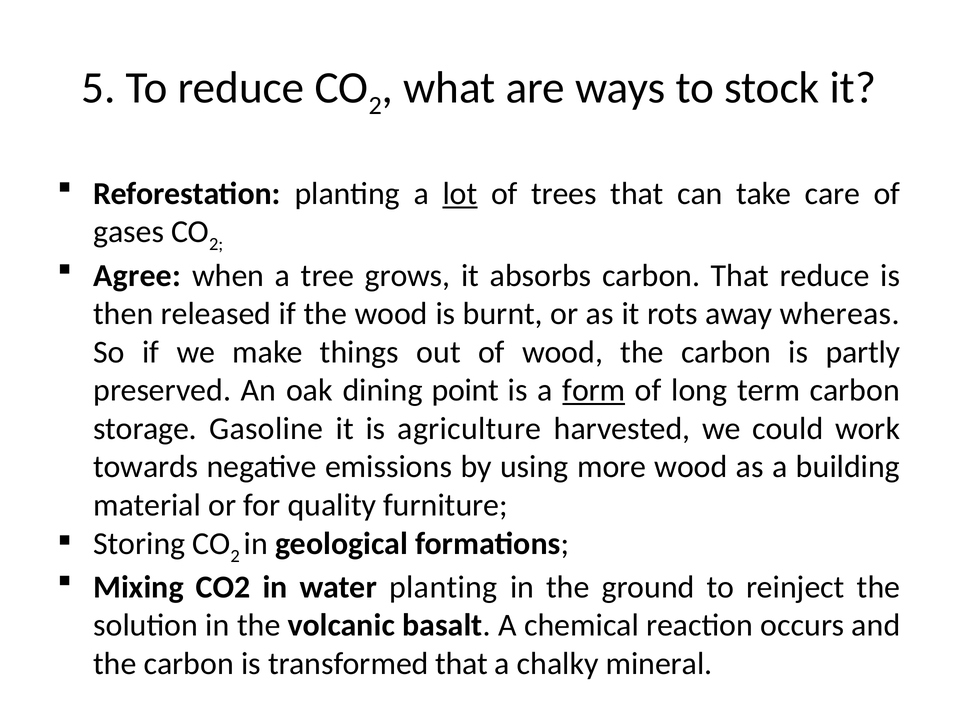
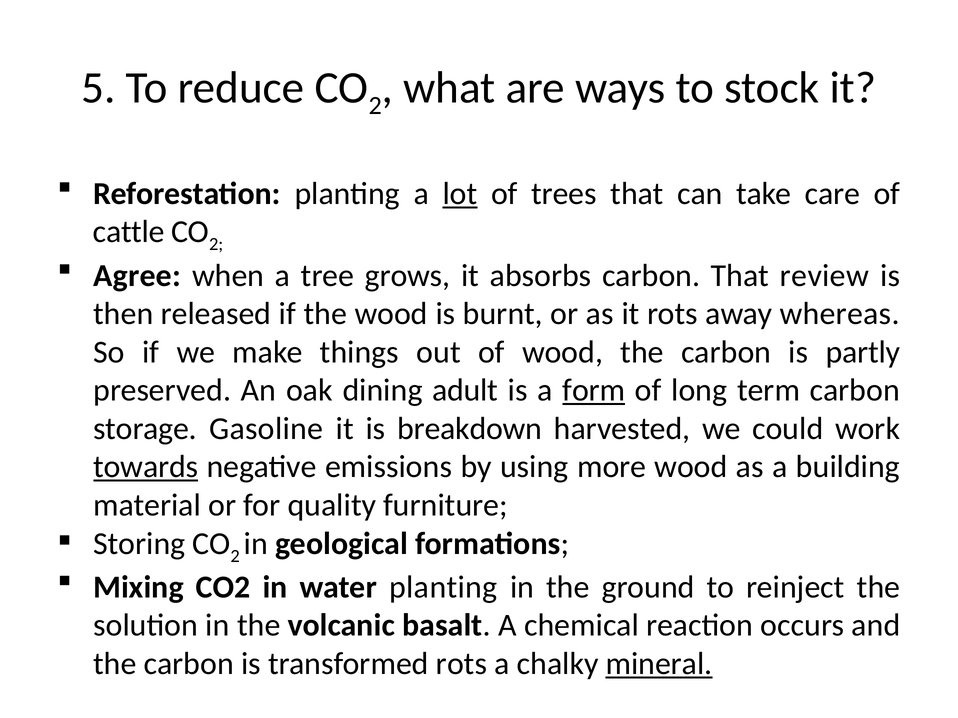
gases: gases -> cattle (129, 232)
That reduce: reduce -> review (824, 276)
point: point -> adult (465, 391)
agriculture: agriculture -> breakdown (470, 429)
towards underline: none -> present (146, 467)
transformed that: that -> rots (461, 664)
mineral underline: none -> present (659, 664)
